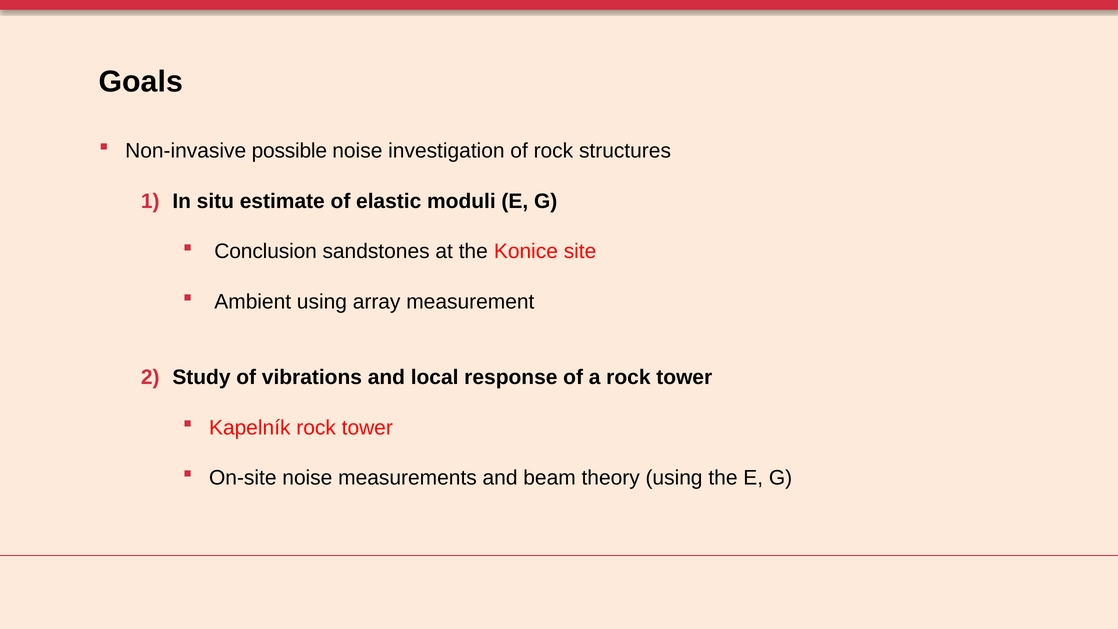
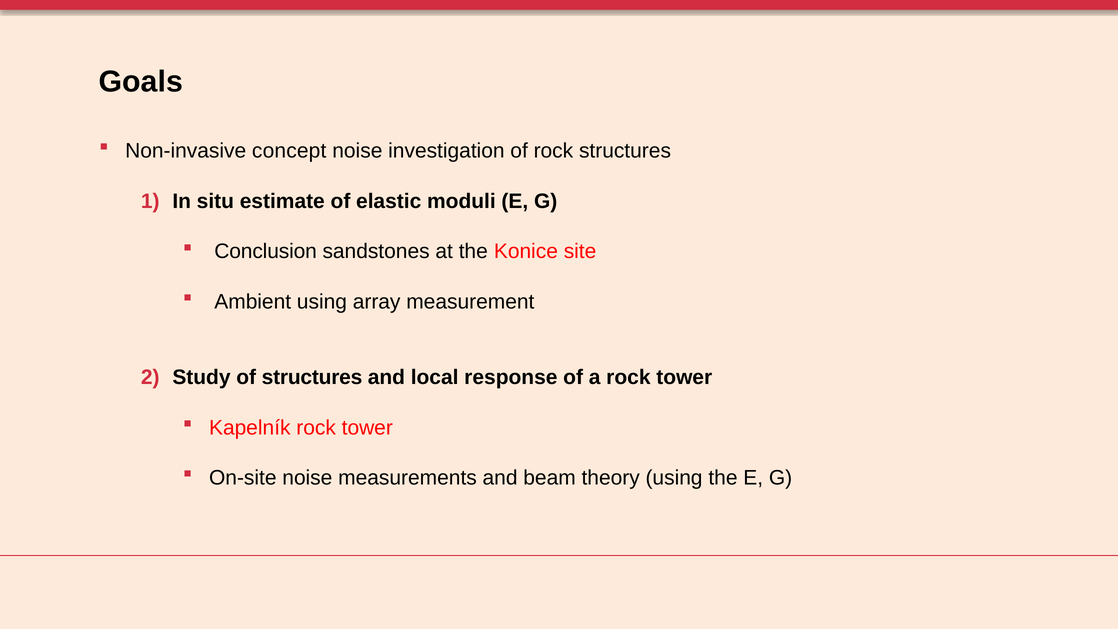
possible: possible -> concept (289, 151)
of vibrations: vibrations -> structures (312, 377)
